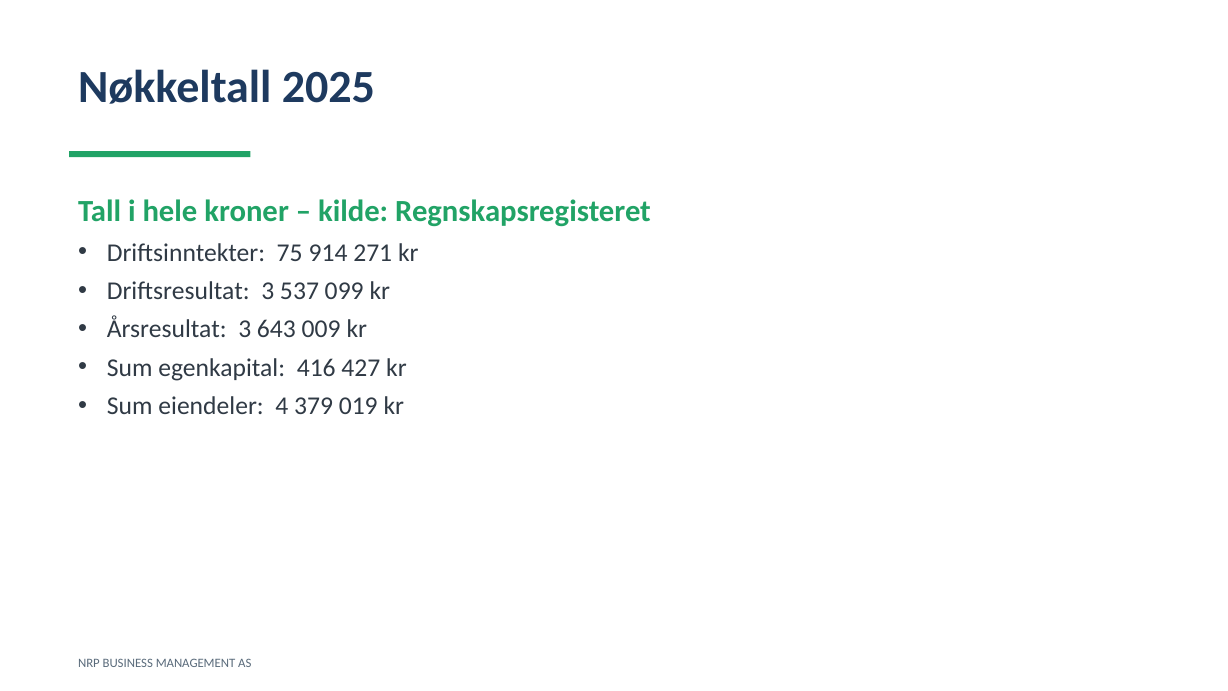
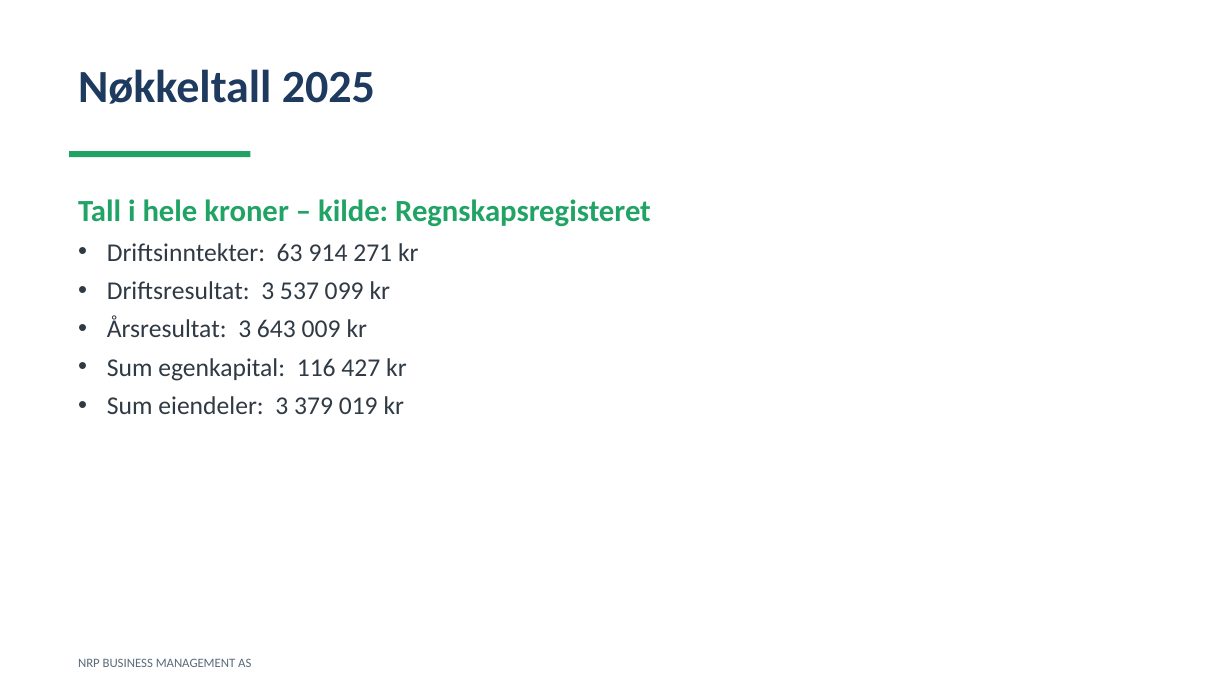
75: 75 -> 63 (290, 253)
416: 416 -> 116 (316, 368)
eiendeler 4: 4 -> 3 (282, 406)
